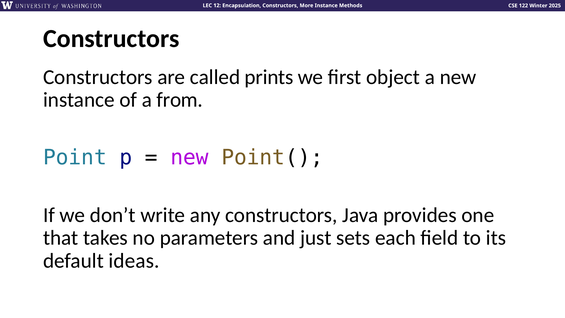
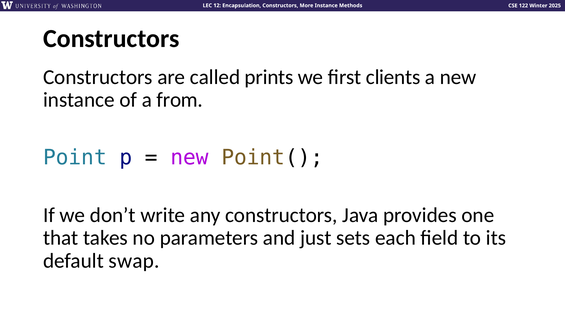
object: object -> clients (393, 77)
ideas: ideas -> swap (134, 261)
